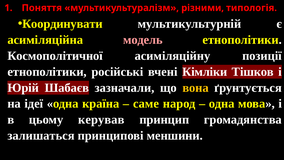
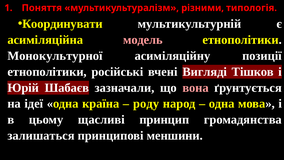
Космополітичної: Космополітичної -> Монокультурної (55, 56)
Кімліки: Кімліки -> Вигляді (205, 72)
вона colour: yellow -> pink (196, 88)
саме: саме -> роду (146, 104)
керував: керував -> щасливі (101, 119)
